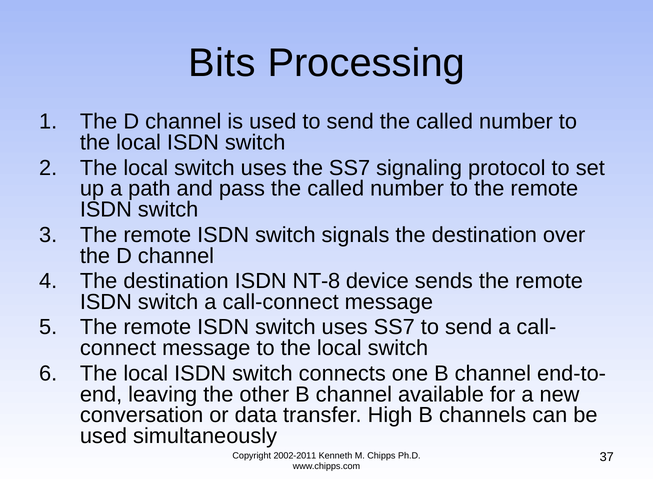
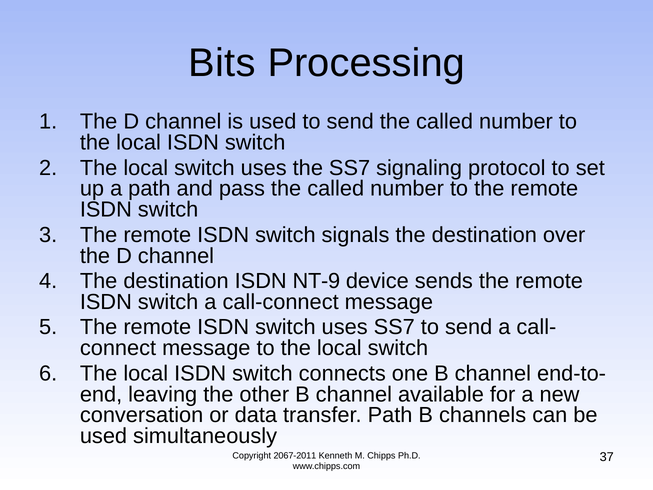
NT-8: NT-8 -> NT-9 (316, 281)
transfer High: High -> Path (390, 415)
2002-2011: 2002-2011 -> 2067-2011 (295, 455)
